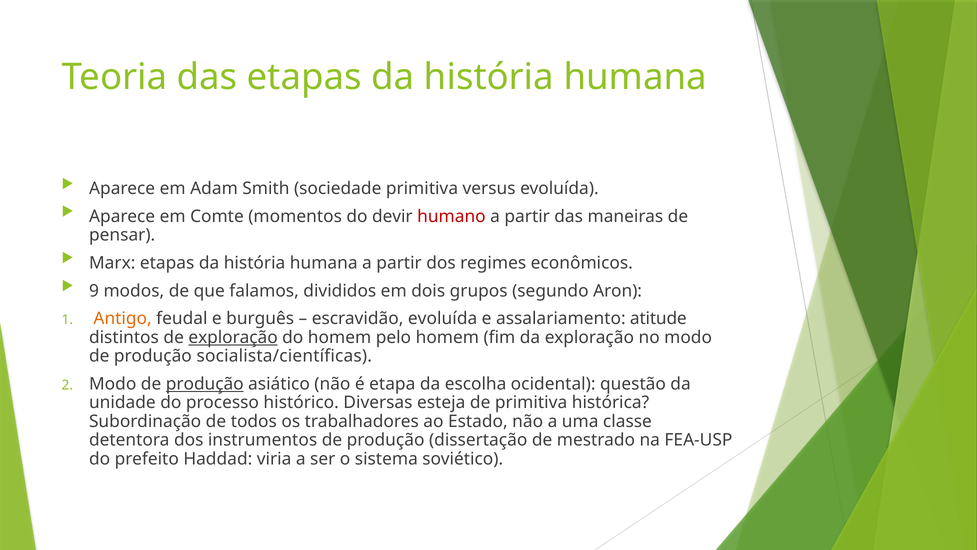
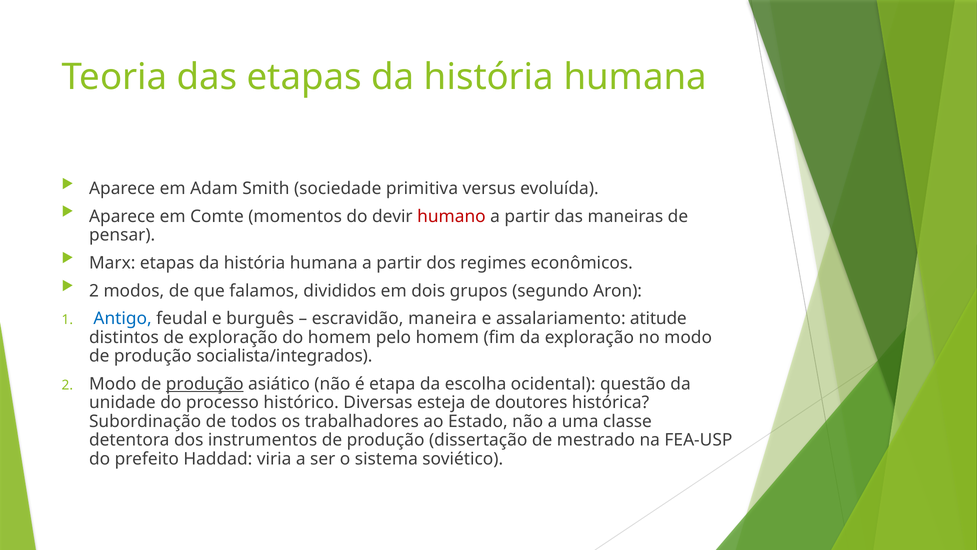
9: 9 -> 2 (94, 291)
Antigo colour: orange -> blue (123, 318)
escravidão evoluída: evoluída -> maneira (443, 318)
exploração underline: present -> none (233, 337)
socialista/científicas: socialista/científicas -> socialista/integrados (284, 356)
de primitiva: primitiva -> doutores (531, 402)
